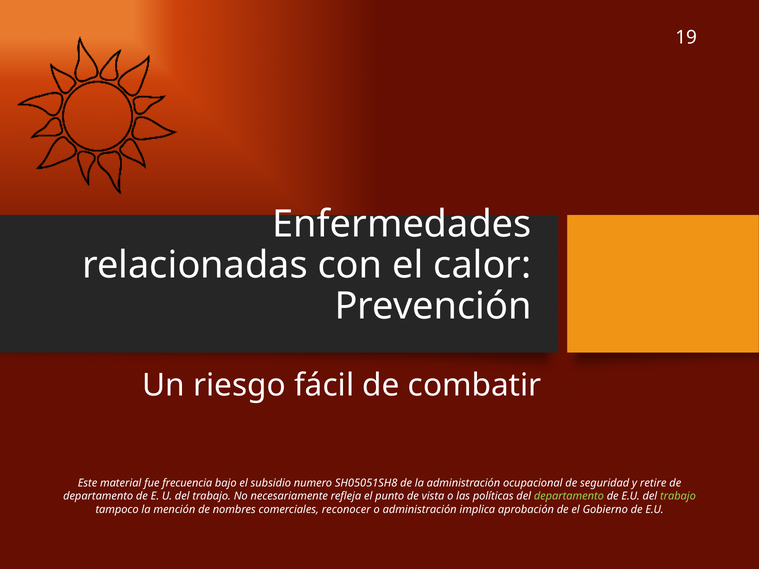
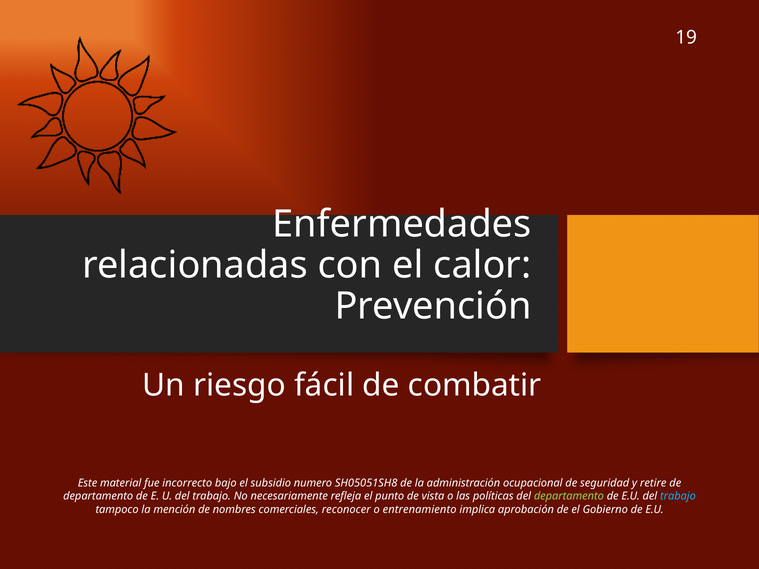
frecuencia: frecuencia -> incorrecto (187, 483)
trabajo colour: light green -> light blue (678, 496)
o administración: administración -> entrenamiento (420, 510)
